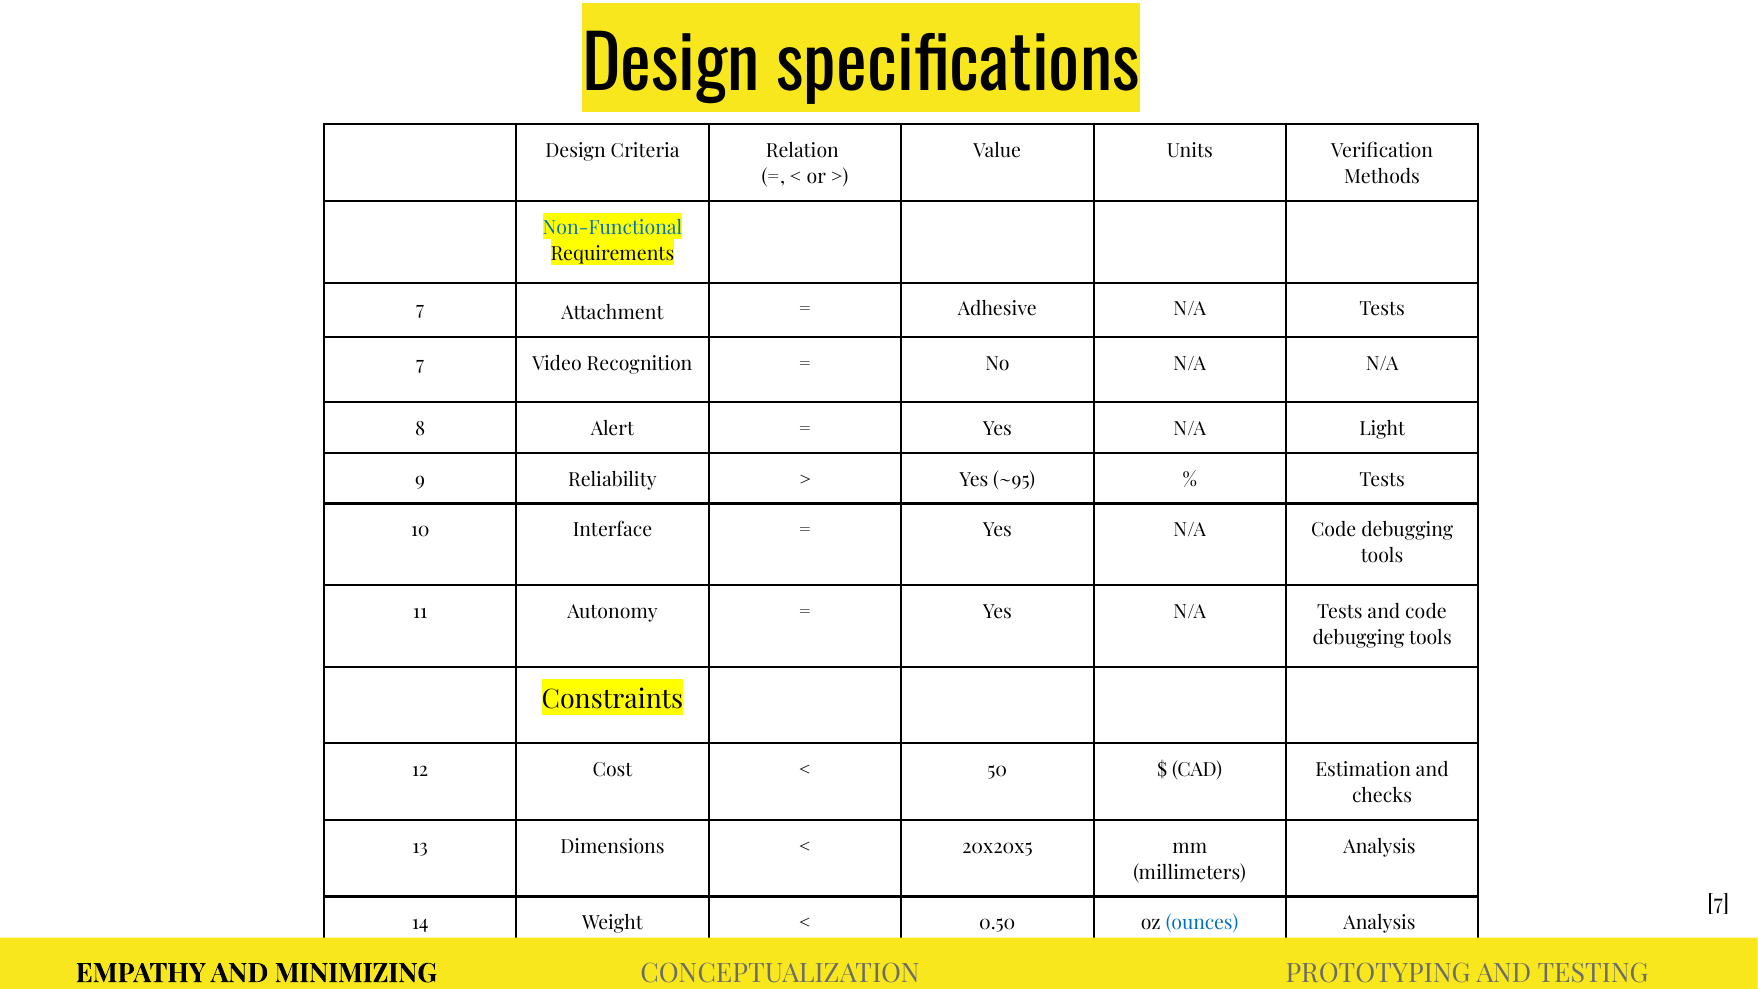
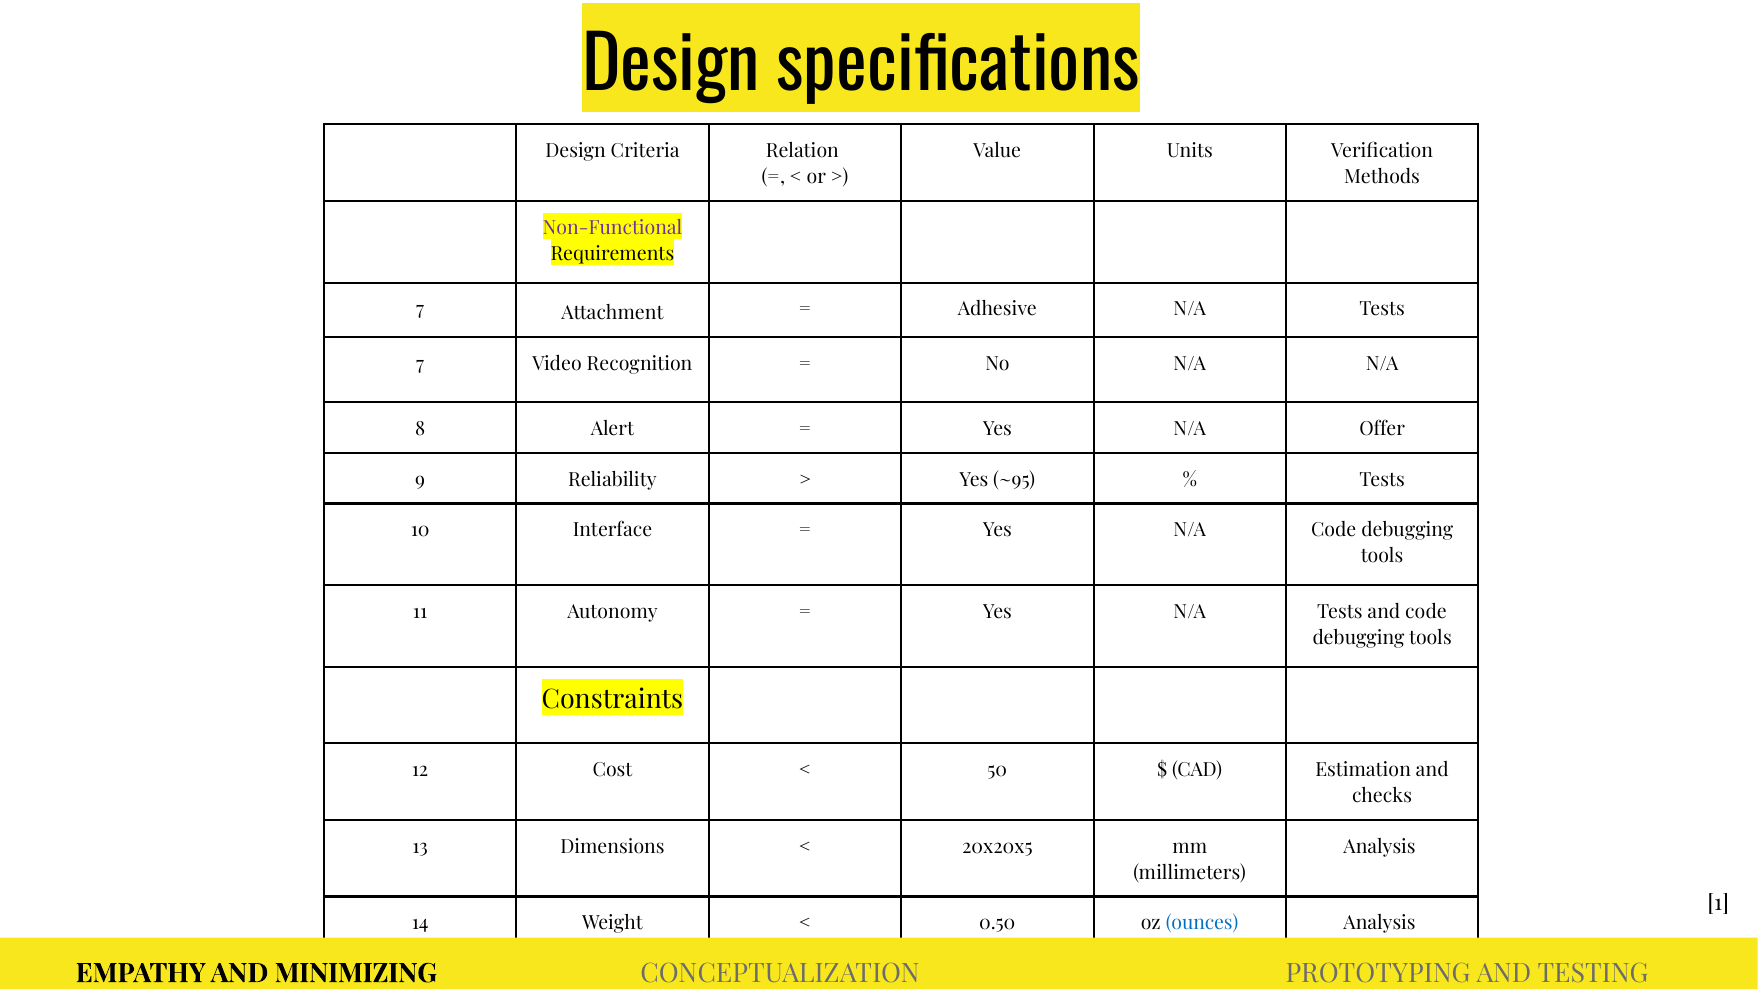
Non-Functional colour: blue -> purple (612, 228)
Light: Light -> Offer (1382, 429)
7: 7 -> 1 (1718, 904)
